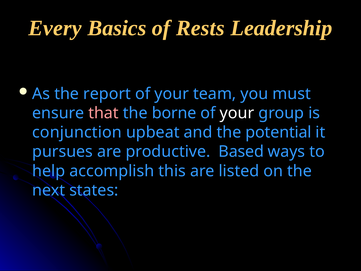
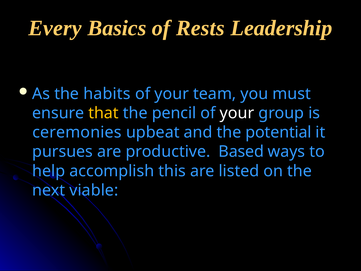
report: report -> habits (107, 94)
that colour: pink -> yellow (104, 113)
borne: borne -> pencil (174, 113)
conjunction: conjunction -> ceremonies (77, 132)
states: states -> viable (94, 190)
